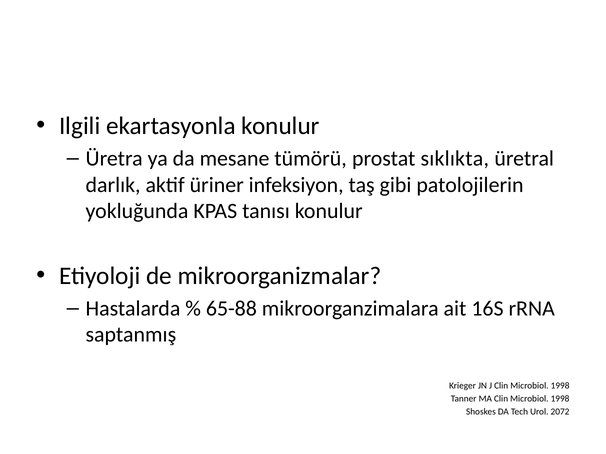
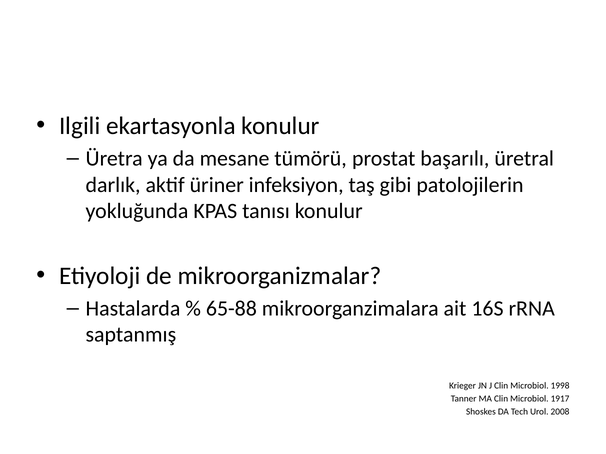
sıklıkta: sıklıkta -> başarılı (455, 159)
MA Clin Microbiol 1998: 1998 -> 1917 (560, 399)
2072: 2072 -> 2008 (560, 412)
